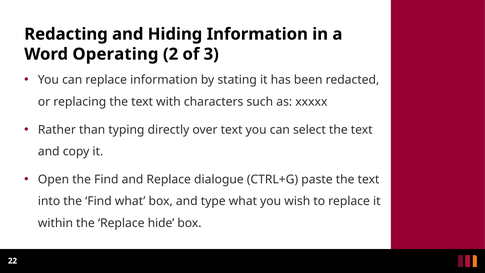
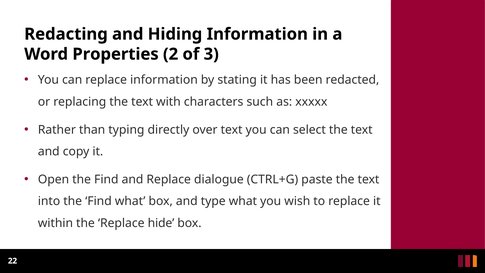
Operating: Operating -> Properties (116, 54)
